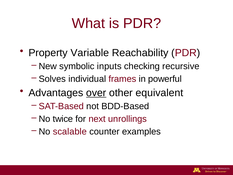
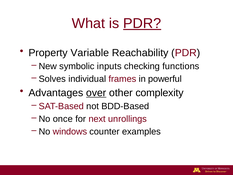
PDR underline: none -> present (142, 23)
recursive: recursive -> functions (181, 66)
equivalent: equivalent -> complexity (160, 93)
twice: twice -> once (63, 119)
scalable: scalable -> windows (70, 131)
